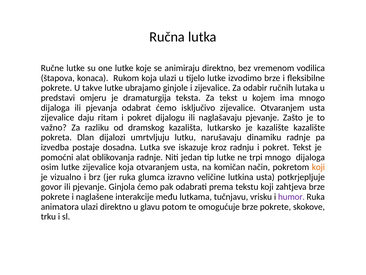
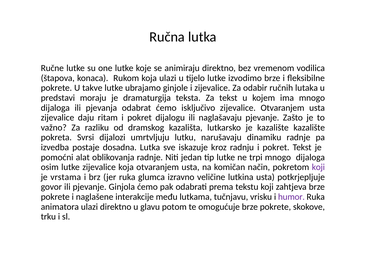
omjeru: omjeru -> moraju (93, 98)
Dlan: Dlan -> Svrsi (86, 137)
koji colour: orange -> purple (318, 167)
vizualno: vizualno -> vrstama (66, 177)
